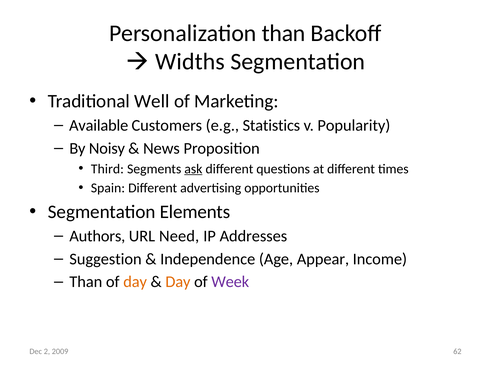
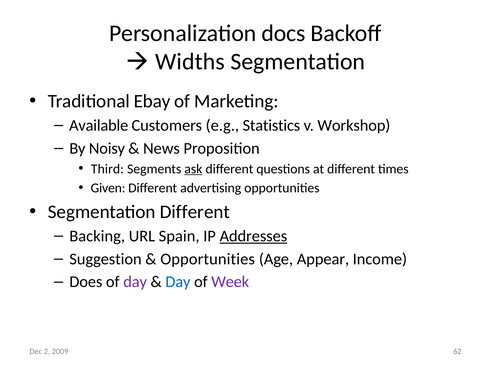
Personalization than: than -> docs (284, 33)
Well: Well -> Ebay (152, 101)
Popularity: Popularity -> Workshop (354, 126)
Spain: Spain -> Given (108, 188)
Segmentation Elements: Elements -> Different (195, 212)
Authors: Authors -> Backing (97, 236)
Need: Need -> Spain (179, 236)
Addresses underline: none -> present (253, 236)
Independence: Independence -> Opportunities (208, 259)
Than: Than -> Does (86, 282)
day colour: orange -> purple (135, 282)
Day colour: orange -> blue (178, 282)
